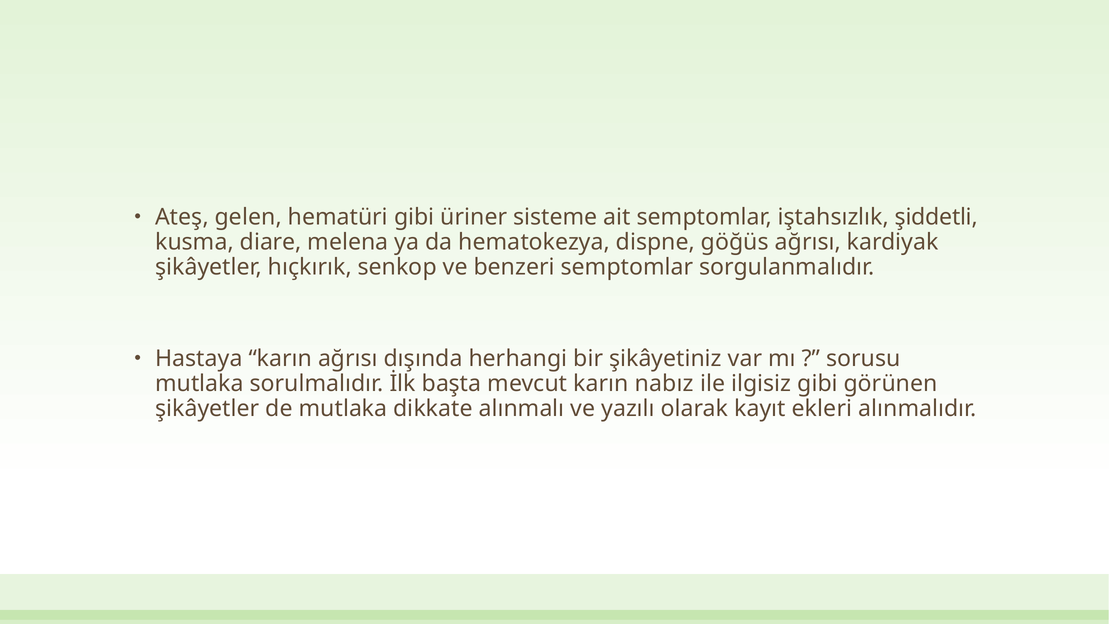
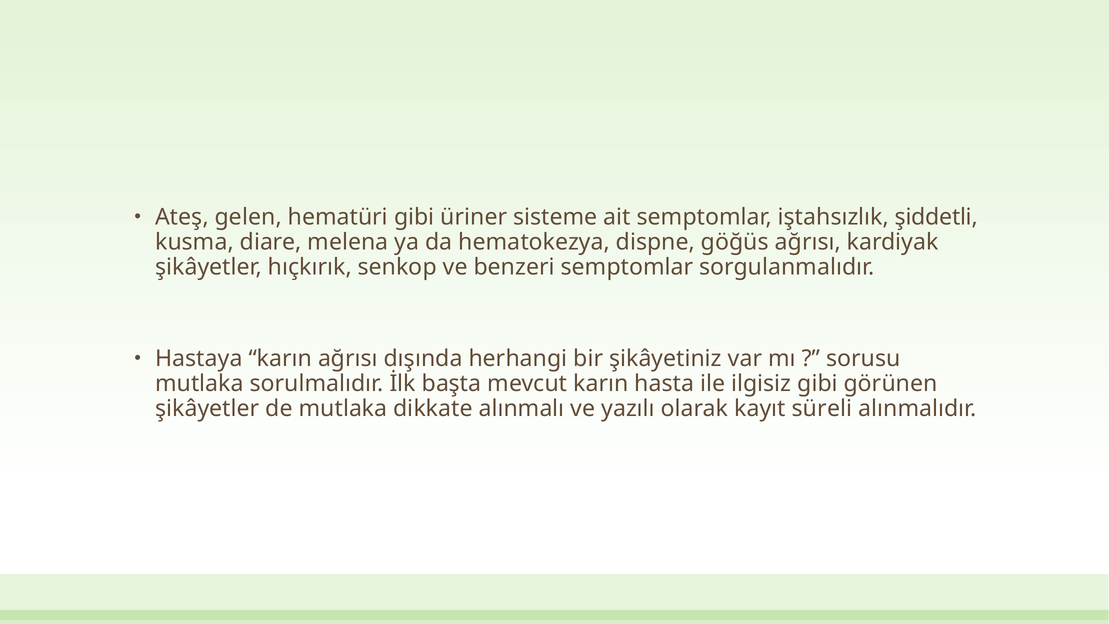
nabız: nabız -> hasta (664, 384)
ekleri: ekleri -> süreli (822, 409)
